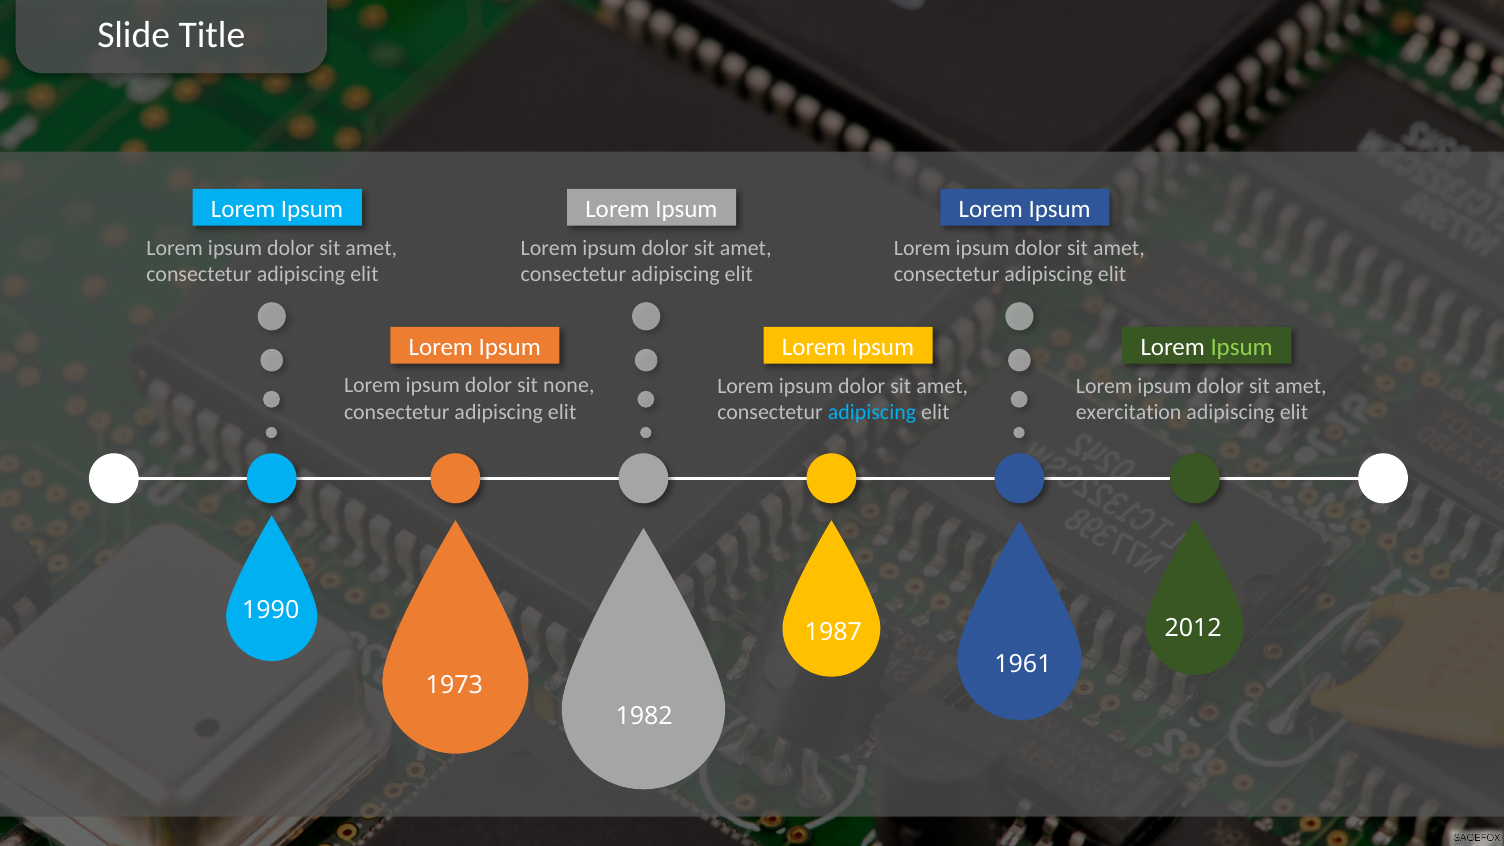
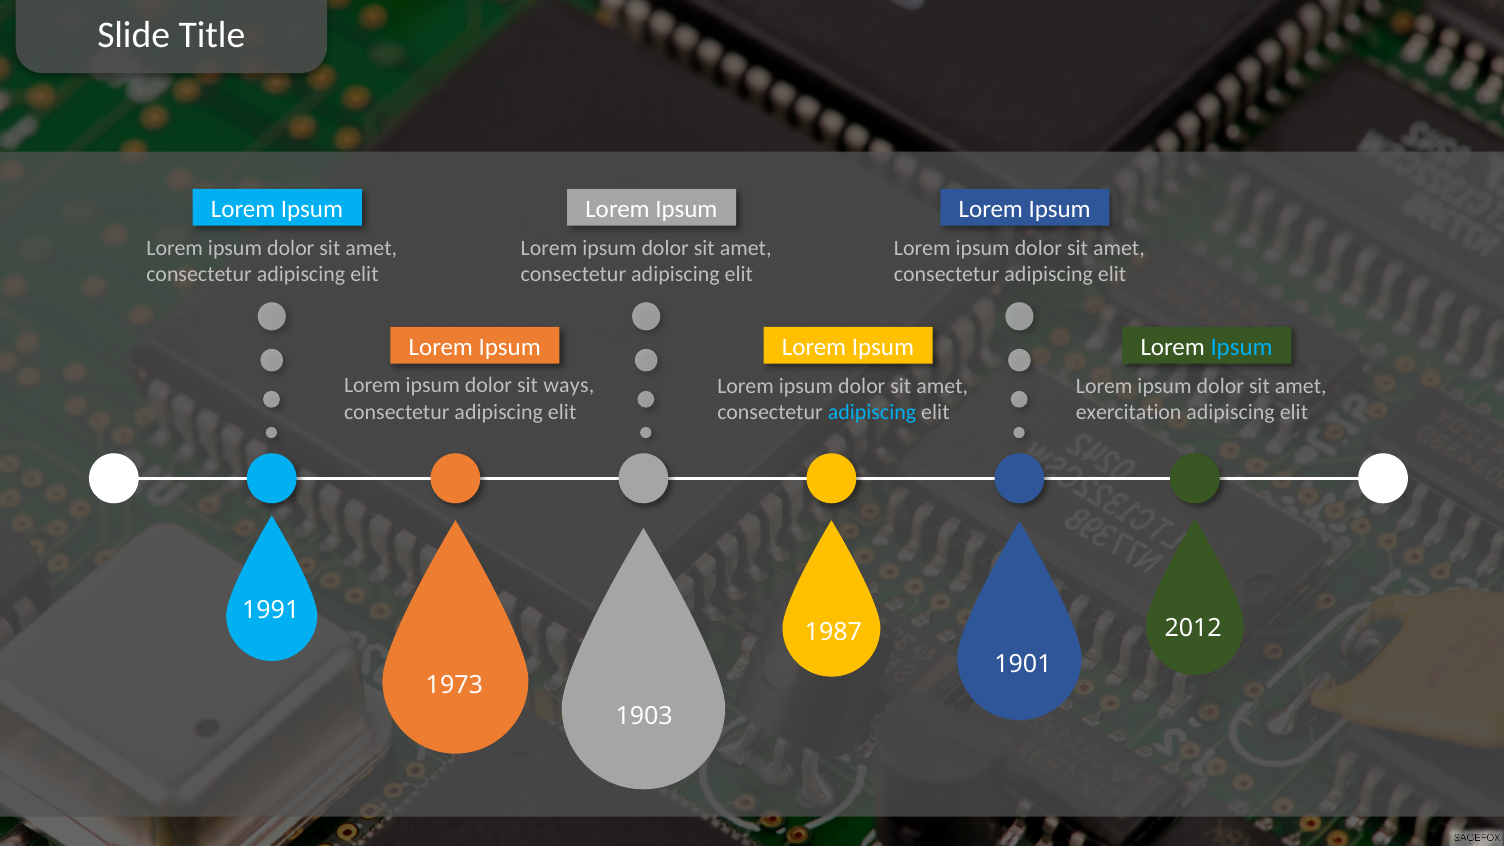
Ipsum colour: light green -> light blue (1242, 347)
none: none -> ways (569, 386)
1990: 1990 -> 1991 (271, 610)
1961: 1961 -> 1901 (1023, 664)
1982: 1982 -> 1903 (644, 717)
